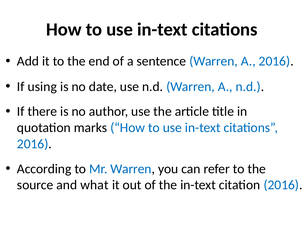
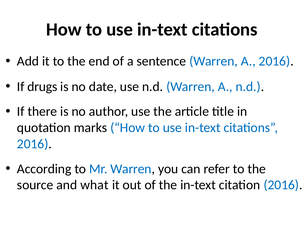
using: using -> drugs (42, 87)
